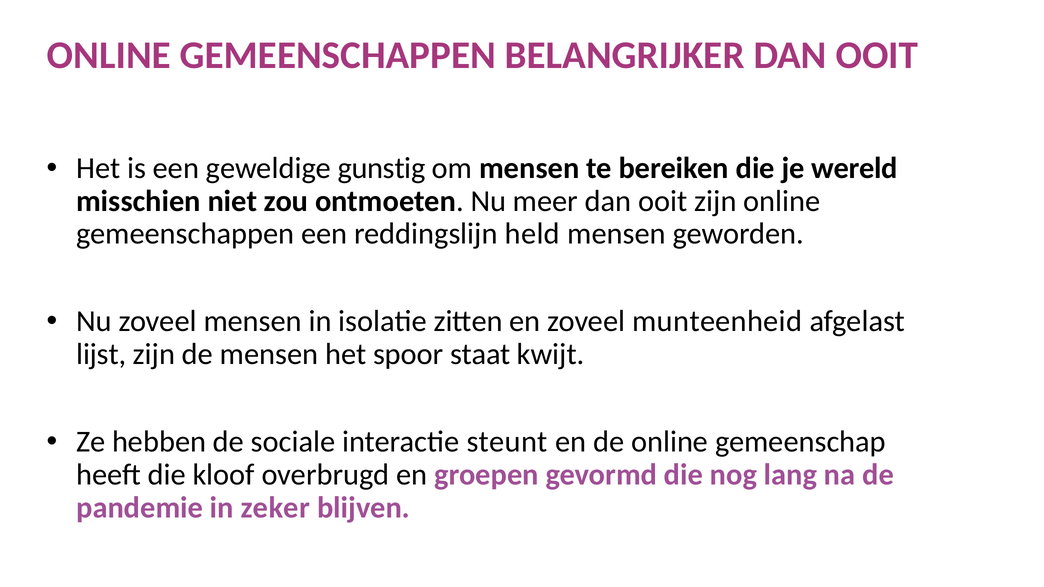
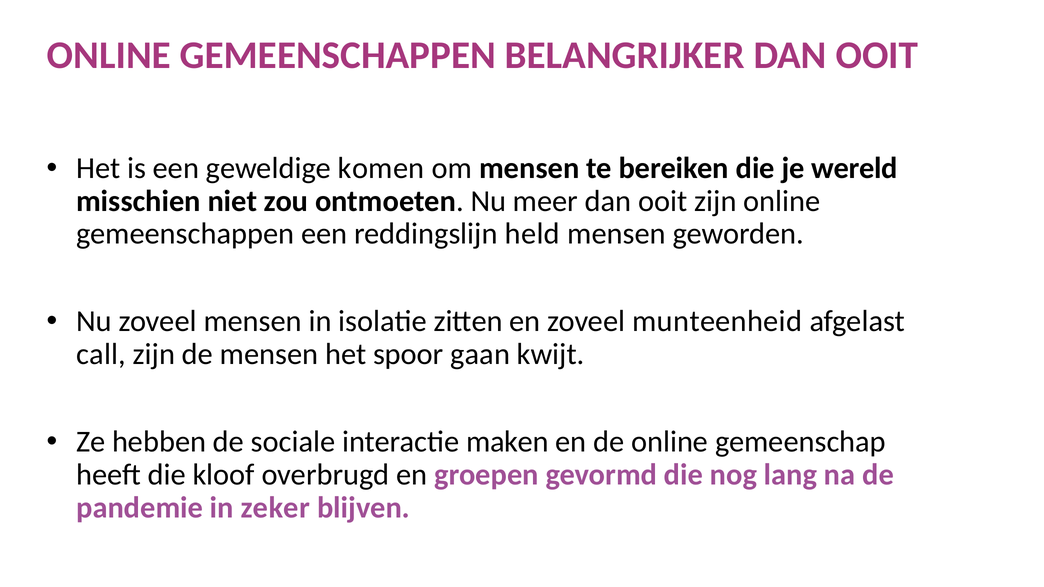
gunstig: gunstig -> komen (381, 168)
lijst: lijst -> call (101, 354)
staat: staat -> gaan (480, 354)
steunt: steunt -> maken (507, 442)
